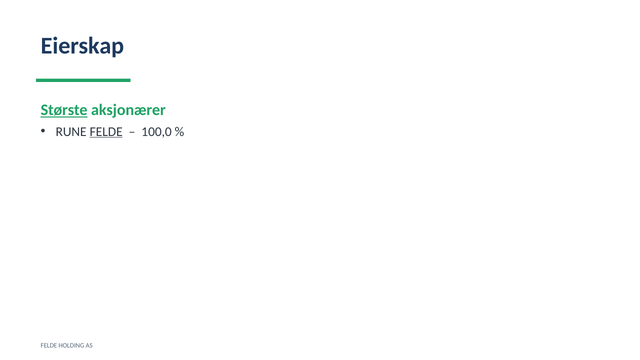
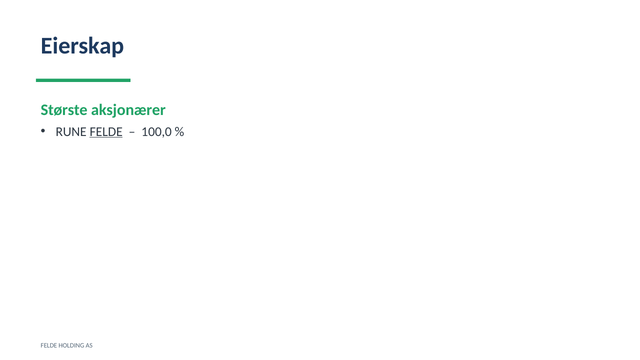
Største underline: present -> none (64, 110)
